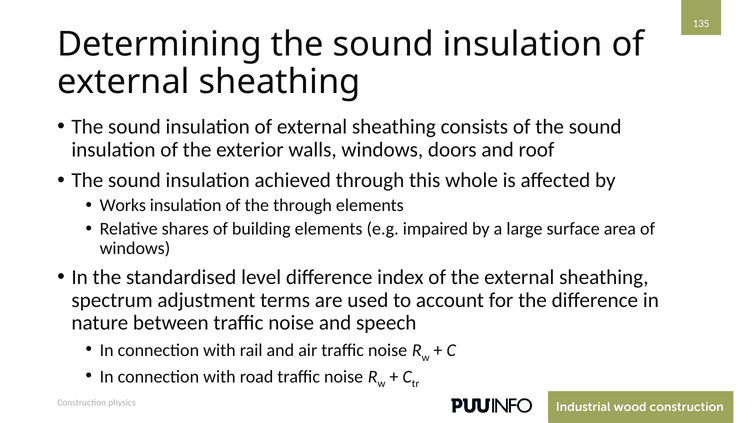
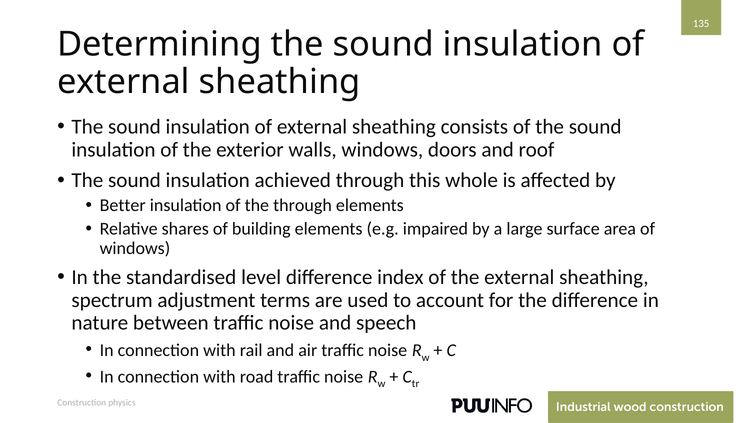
Works: Works -> Better (123, 205)
